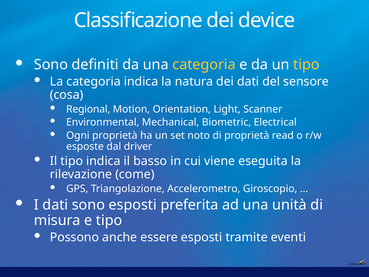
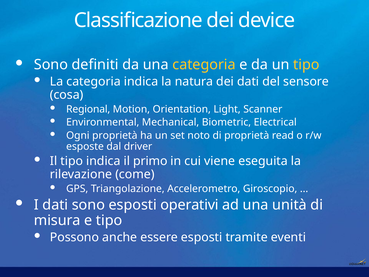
basso: basso -> primo (150, 161)
preferita: preferita -> operativi (190, 205)
